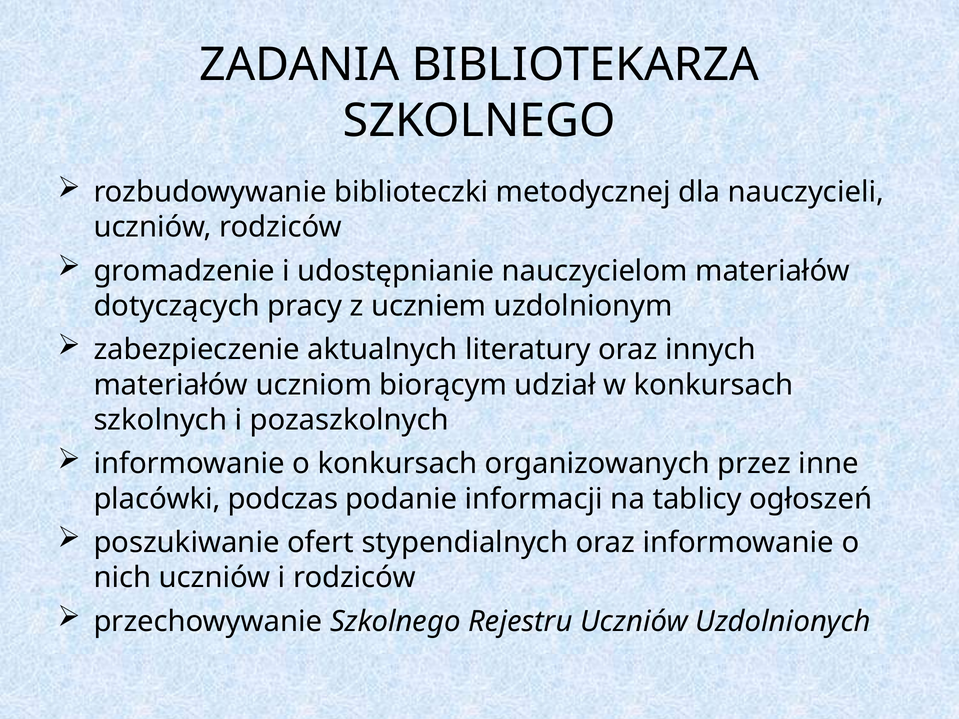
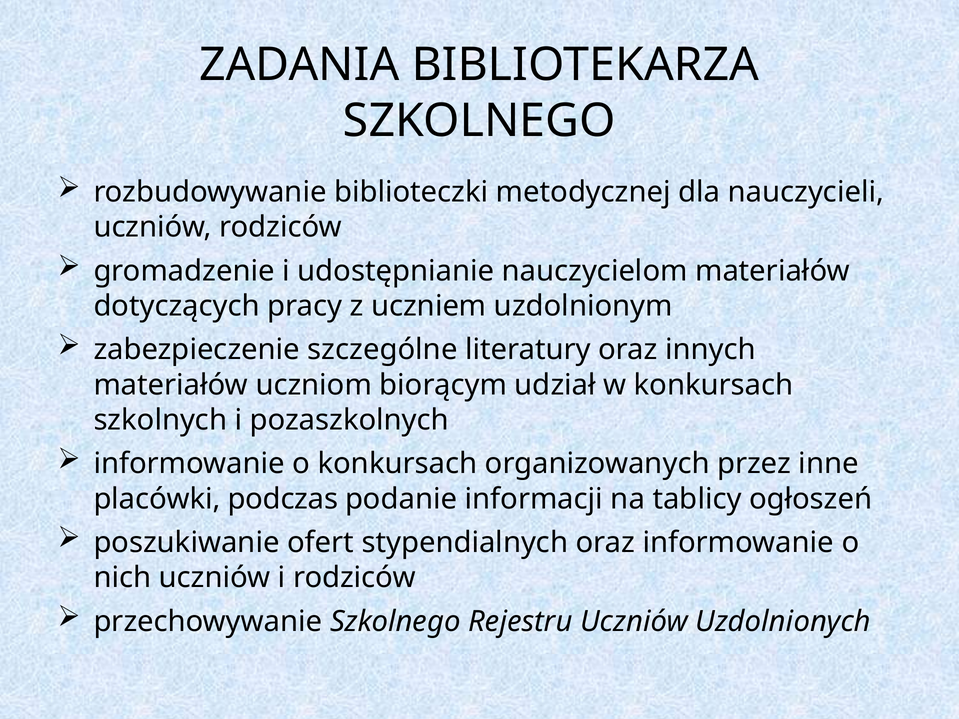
aktualnych: aktualnych -> szczególne (382, 350)
